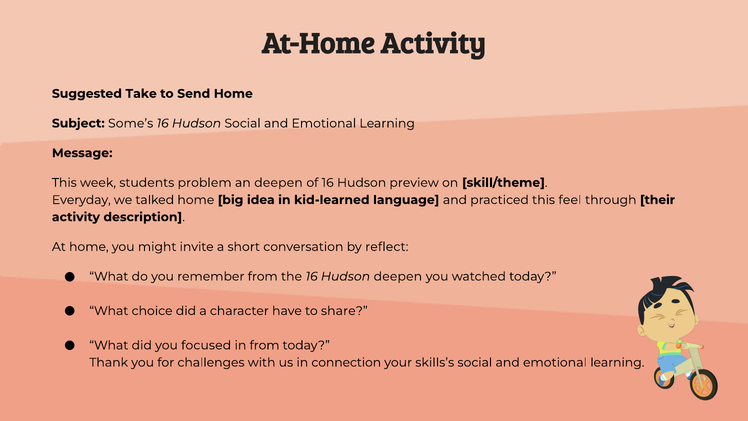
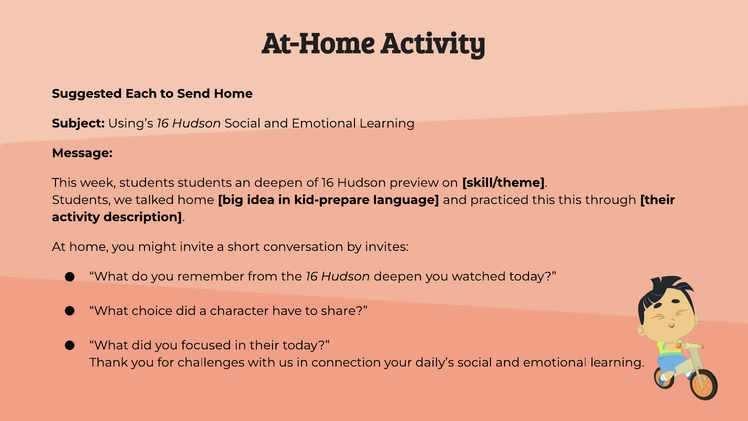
Take: Take -> Each (141, 94)
Some’s: Some’s -> Using’s (131, 123)
students problem: problem -> students (205, 183)
Everyday: Everyday -> Students (81, 200)
kid-learned: kid-learned -> kid-prepare (332, 200)
this feel: feel -> this (570, 200)
reflect: reflect -> invites (387, 247)
in from: from -> their (264, 345)
skills’s: skills’s -> daily’s (435, 362)
